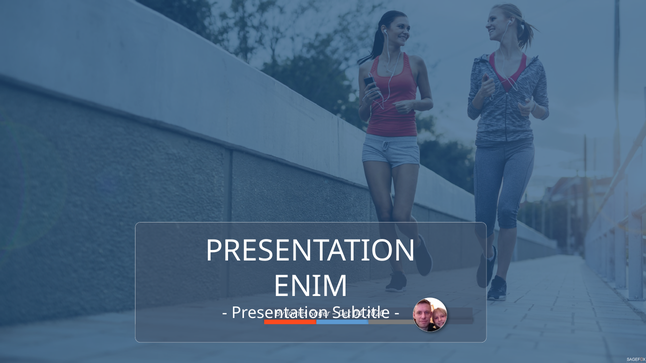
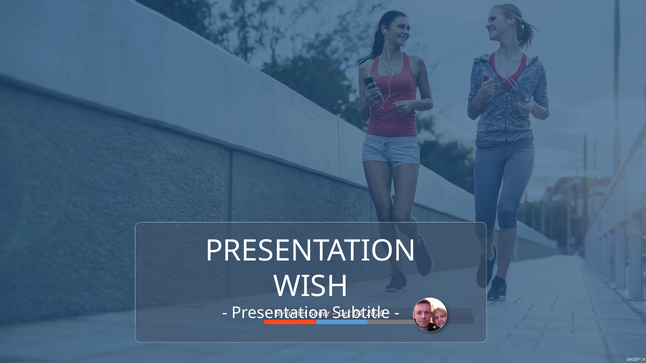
ENIM: ENIM -> WISH (311, 287)
